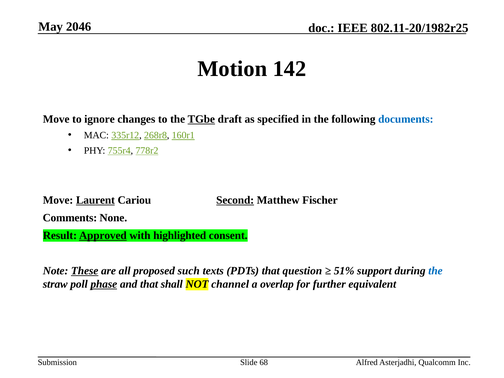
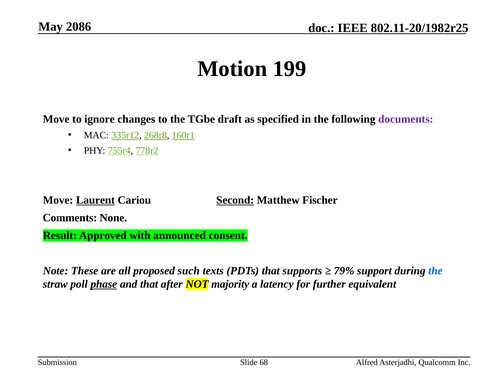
2046: 2046 -> 2086 (79, 27)
142: 142 -> 199 (290, 69)
TGbe underline: present -> none (201, 119)
documents colour: blue -> purple (406, 119)
Approved underline: present -> none (103, 236)
highlighted: highlighted -> announced (180, 236)
These underline: present -> none (85, 271)
question: question -> supports (302, 271)
51%: 51% -> 79% (344, 271)
shall: shall -> after (172, 284)
channel: channel -> majority (230, 284)
overlap: overlap -> latency (277, 284)
